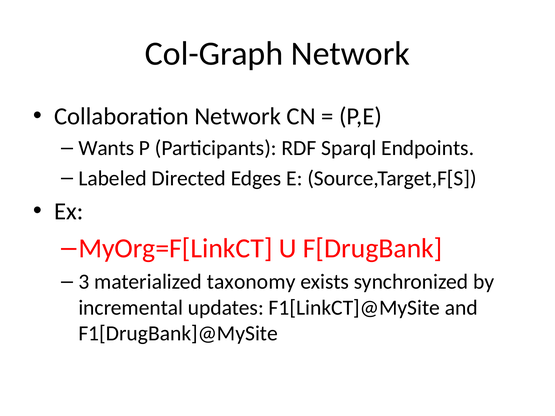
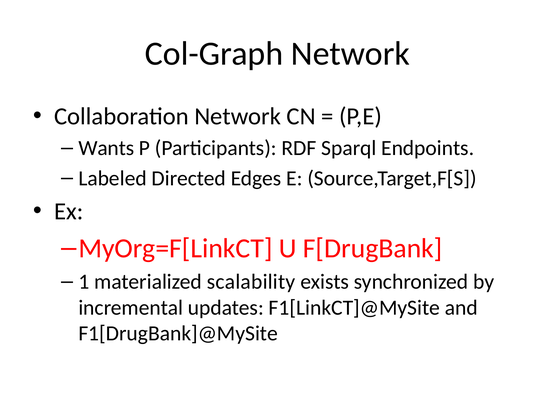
3: 3 -> 1 (84, 282)
taxonomy: taxonomy -> scalability (251, 282)
